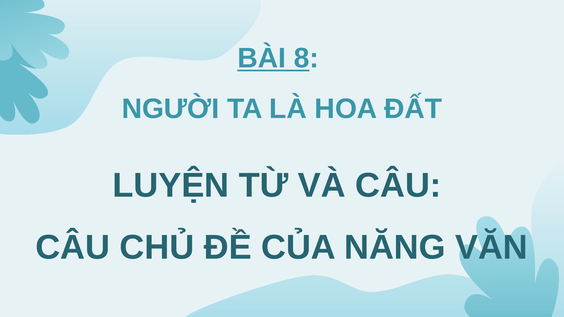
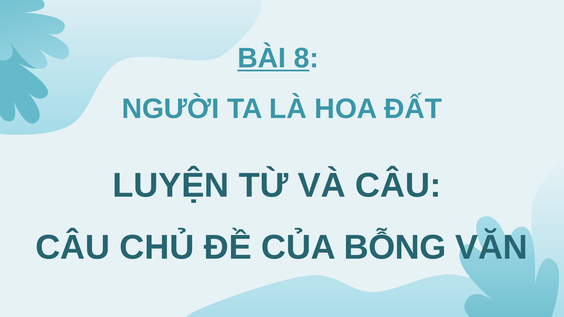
NĂNG: NĂNG -> BỖNG (395, 248)
